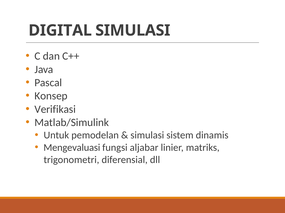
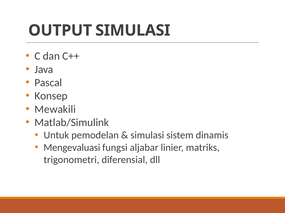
DIGITAL: DIGITAL -> OUTPUT (60, 30)
Verifikasi: Verifikasi -> Mewakili (55, 110)
